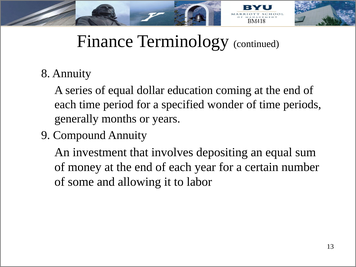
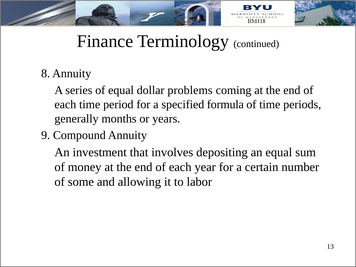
education: education -> problems (190, 90)
wonder: wonder -> formula (225, 104)
